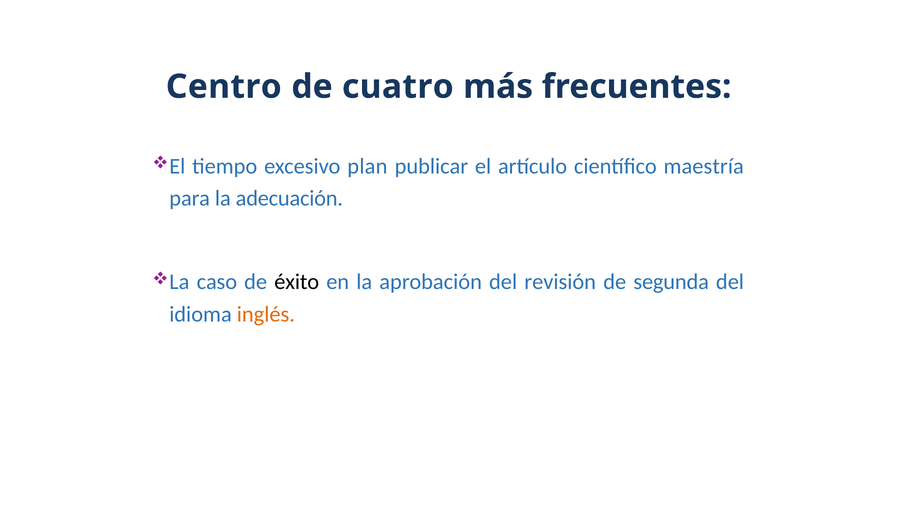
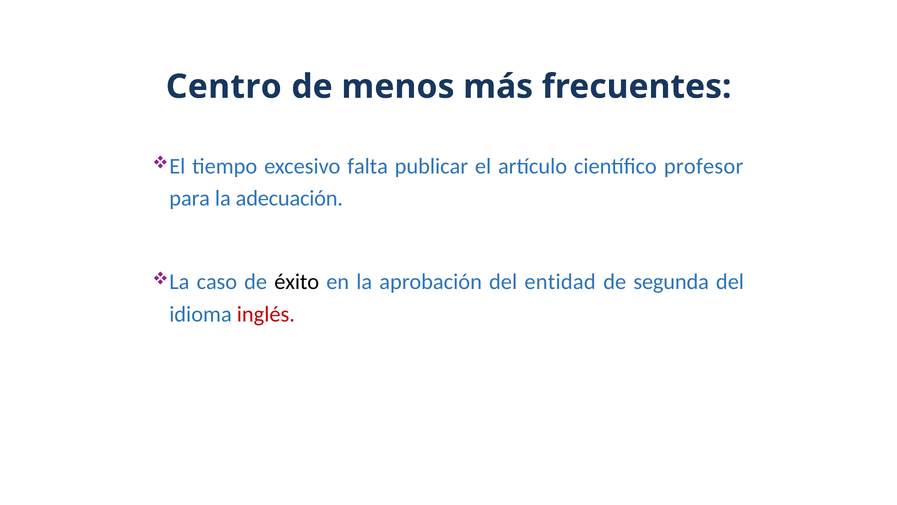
cuatro: cuatro -> menos (398, 87)
plan: plan -> falta (368, 166)
maestría: maestría -> profesor (704, 166)
revisión: revisión -> entidad (560, 282)
inglés colour: orange -> red (266, 314)
